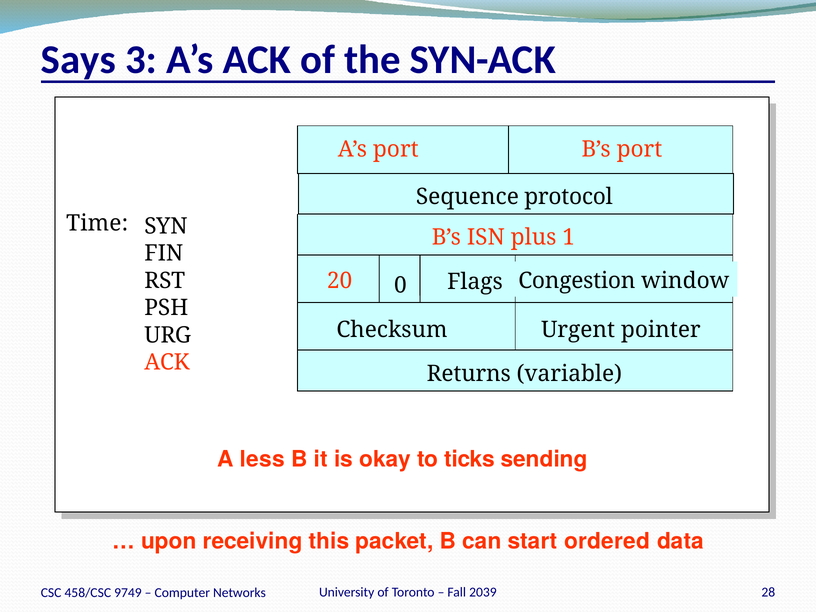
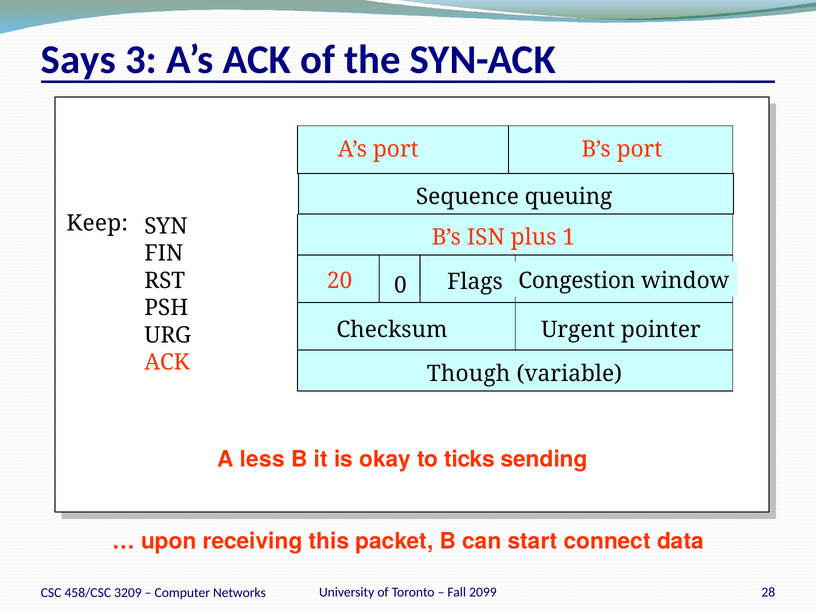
protocol: protocol -> queuing (568, 197)
Time: Time -> Keep (97, 223)
Returns: Returns -> Though (469, 374)
ordered: ordered -> connect (607, 541)
2039: 2039 -> 2099 (483, 592)
9749: 9749 -> 3209 (128, 593)
